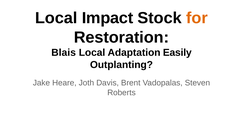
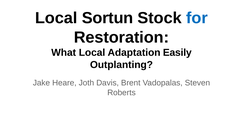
Impact: Impact -> Sortun (108, 18)
for colour: orange -> blue (197, 18)
Blais: Blais -> What (64, 53)
